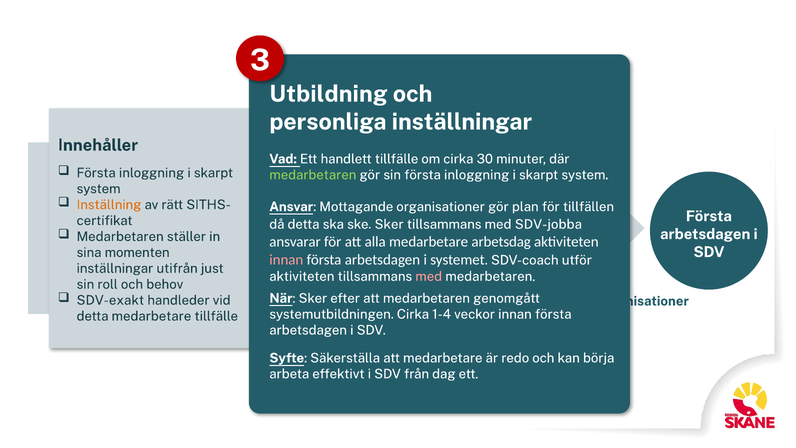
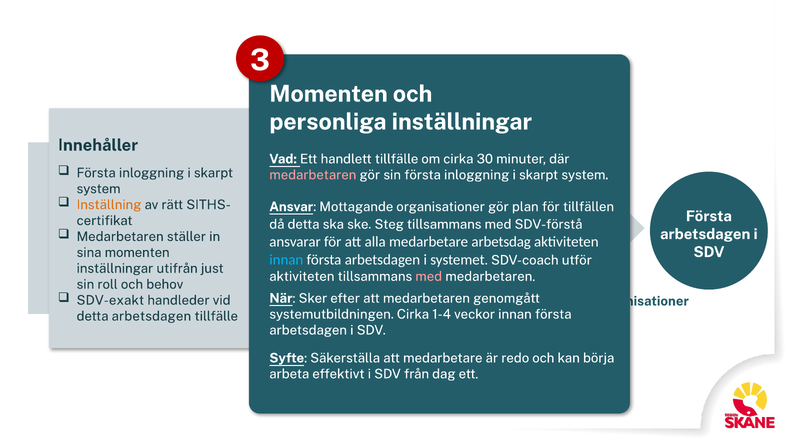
Utbildning: Utbildning -> Momenten (329, 94)
medarbetaren colour: light green -> pink (313, 175)
ske Sker: Sker -> Steg (389, 224)
SDV-jobba: SDV-jobba -> SDV-förstå (549, 224)
innan colour: pink -> light blue (286, 259)
detta medarbetare: medarbetare -> arbetsdagen (151, 316)
